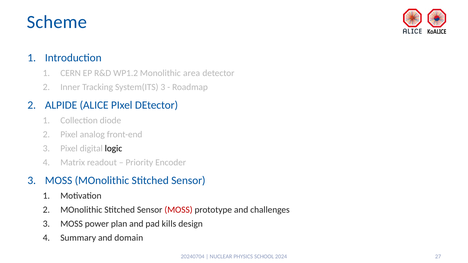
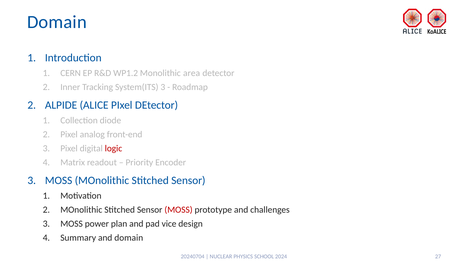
Scheme: Scheme -> Domain (57, 22)
logic colour: black -> red (113, 148)
kills: kills -> vice (169, 224)
